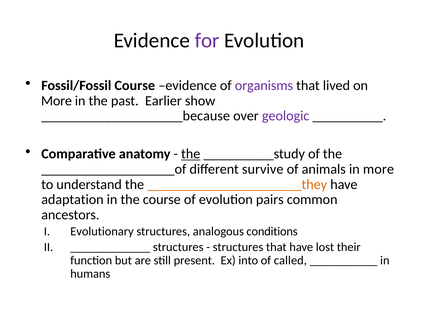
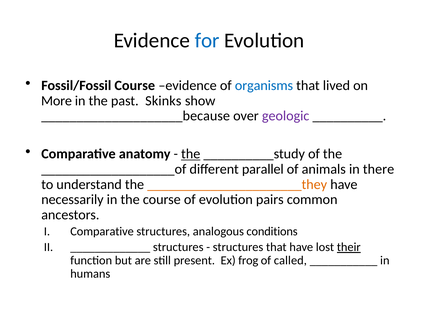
for colour: purple -> blue (207, 41)
organisms colour: purple -> blue (264, 86)
Earlier: Earlier -> Skinks (163, 101)
survive: survive -> parallel (263, 169)
in more: more -> there (379, 169)
adaptation: adaptation -> necessarily (72, 200)
Evolutionary: Evolutionary -> Comparative (102, 232)
their underline: none -> present (349, 247)
into: into -> frog (248, 261)
